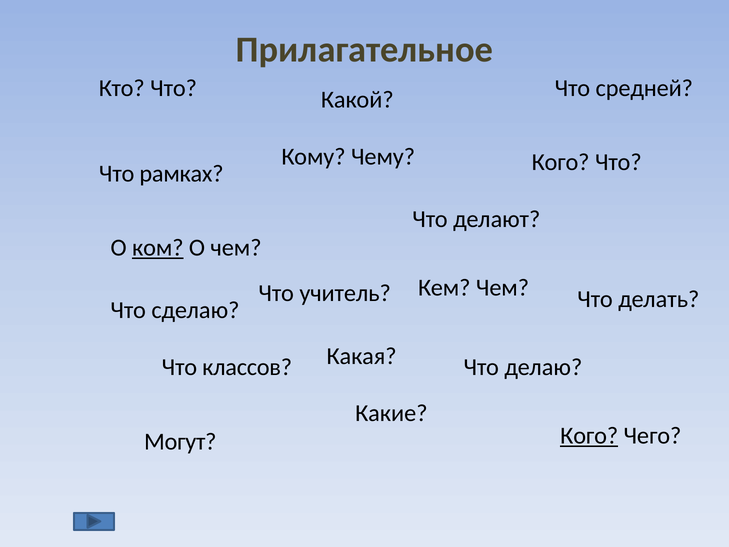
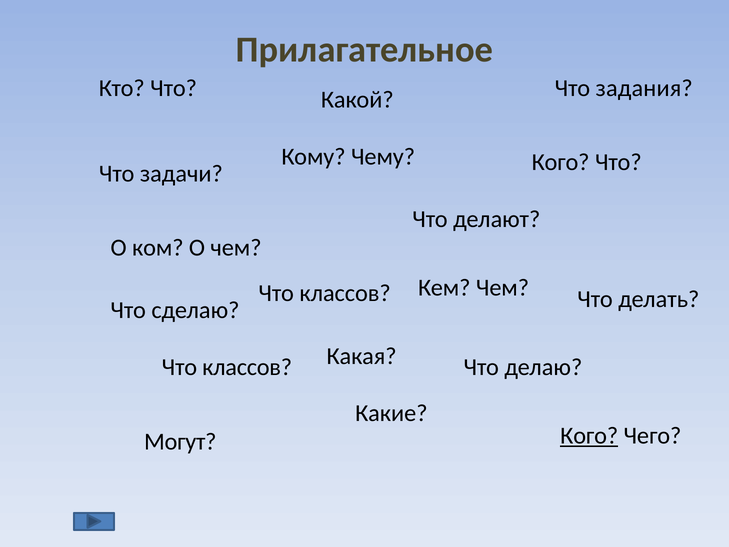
средней: средней -> задания (644, 88)
рамках: рамках -> задачи (181, 174)
ком underline: present -> none (158, 248)
учитель: учитель -> классов (345, 293)
